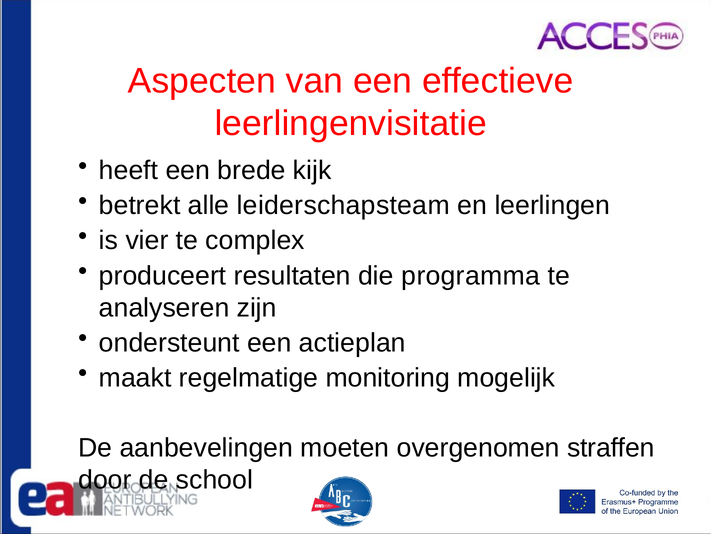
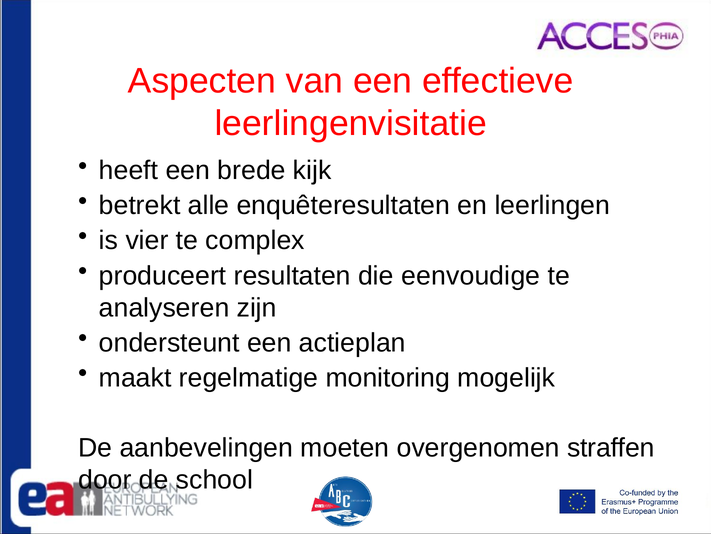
leiderschapsteam: leiderschapsteam -> enquêteresultaten (343, 205)
programma: programma -> eenvoudige (471, 275)
